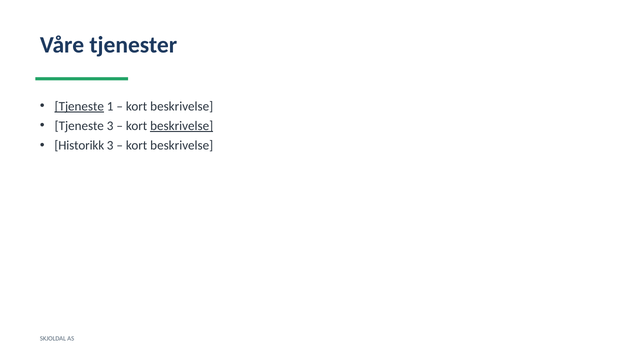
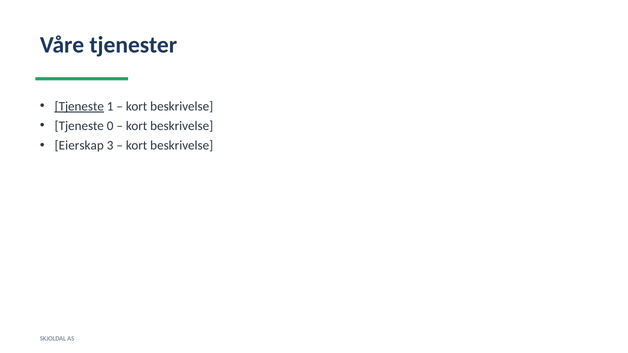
Tjeneste 3: 3 -> 0 (110, 126)
beskrivelse underline: present -> none (182, 126)
Historikk: Historikk -> Eierskap (79, 146)
